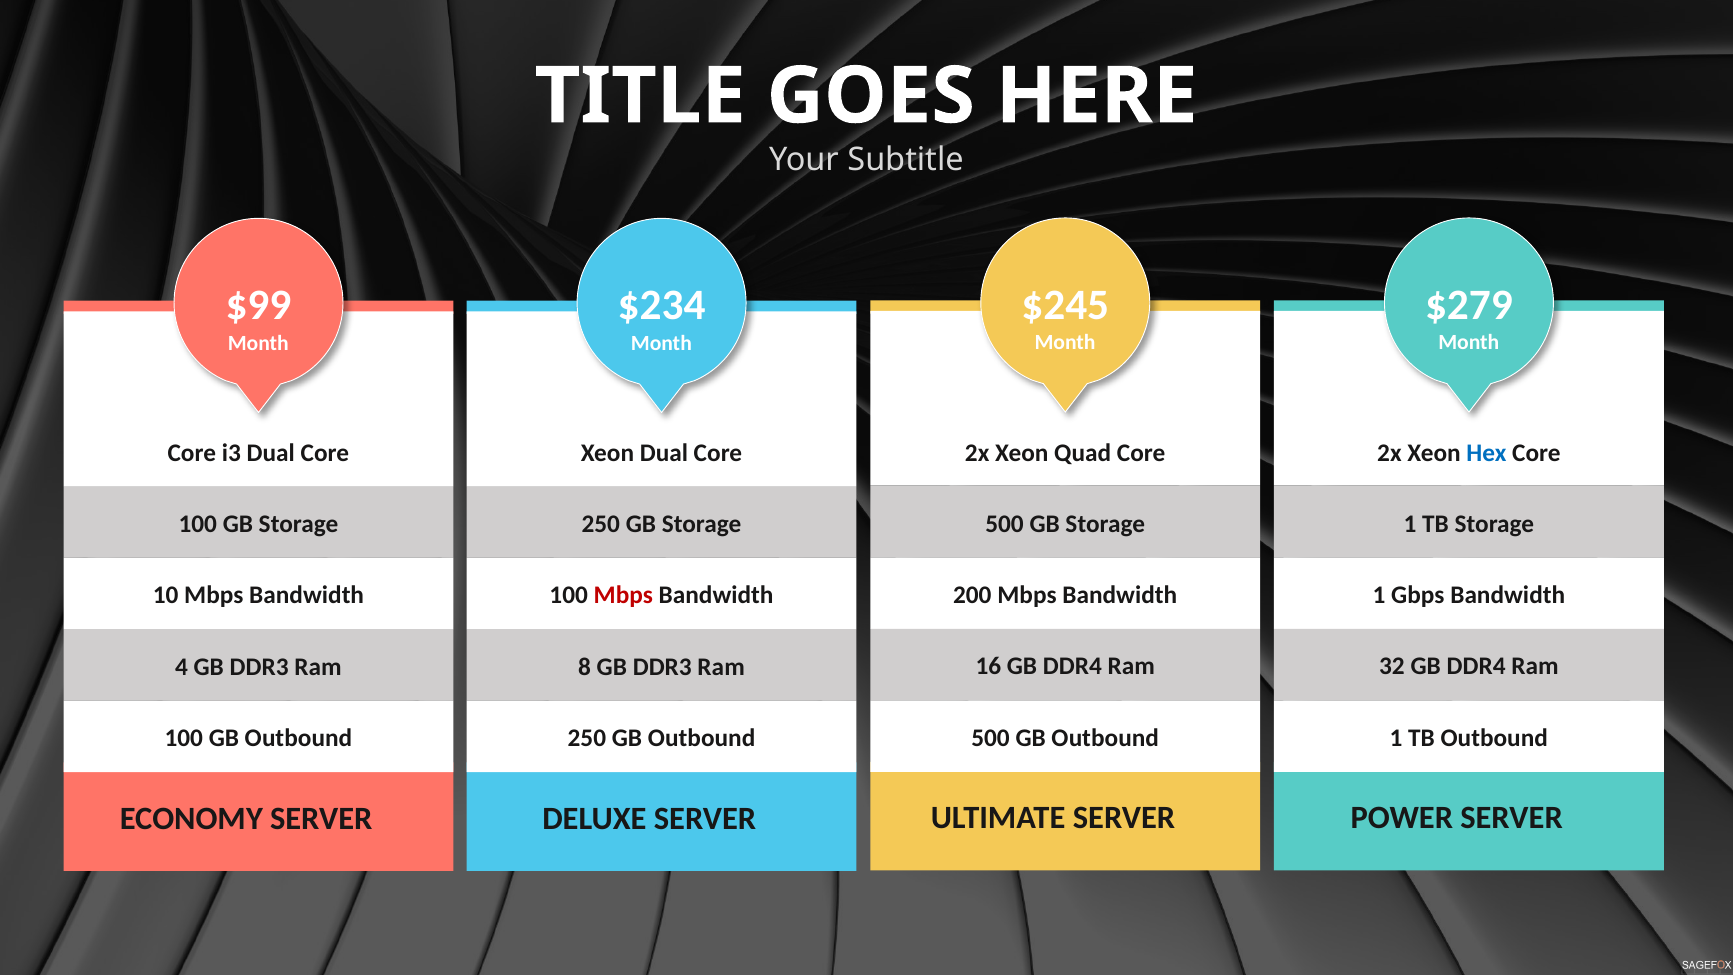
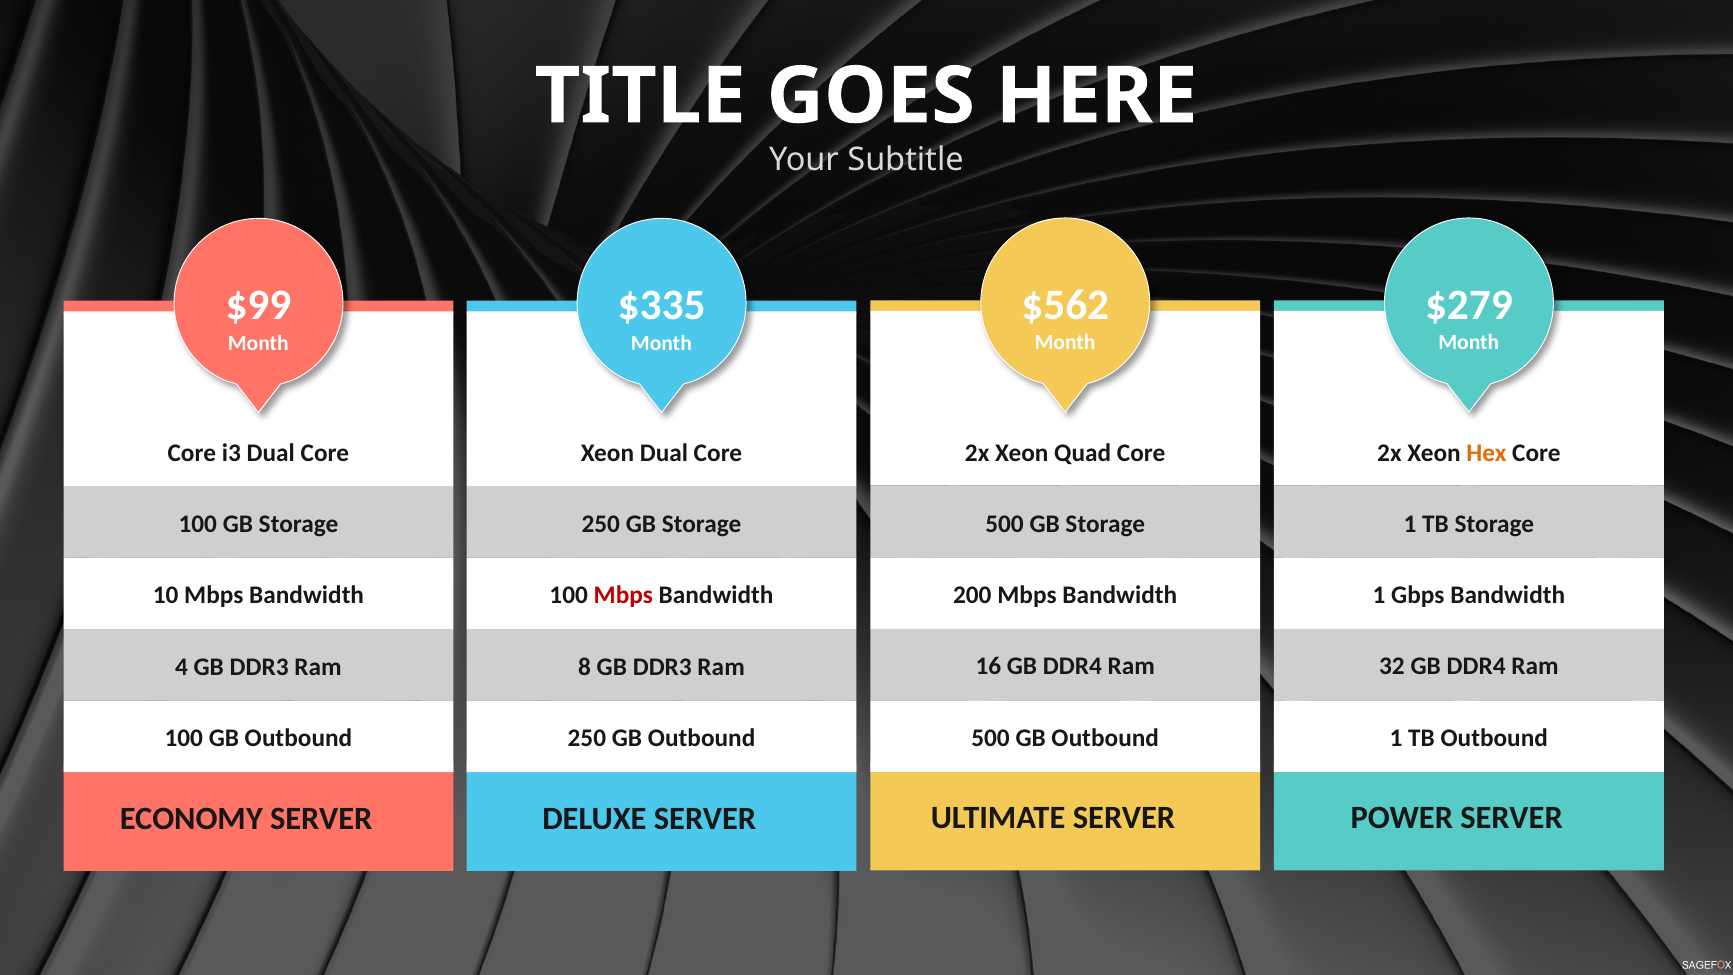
$245: $245 -> $562 (1065, 305)
$234: $234 -> $335 (662, 305)
Hex colour: blue -> orange (1486, 453)
